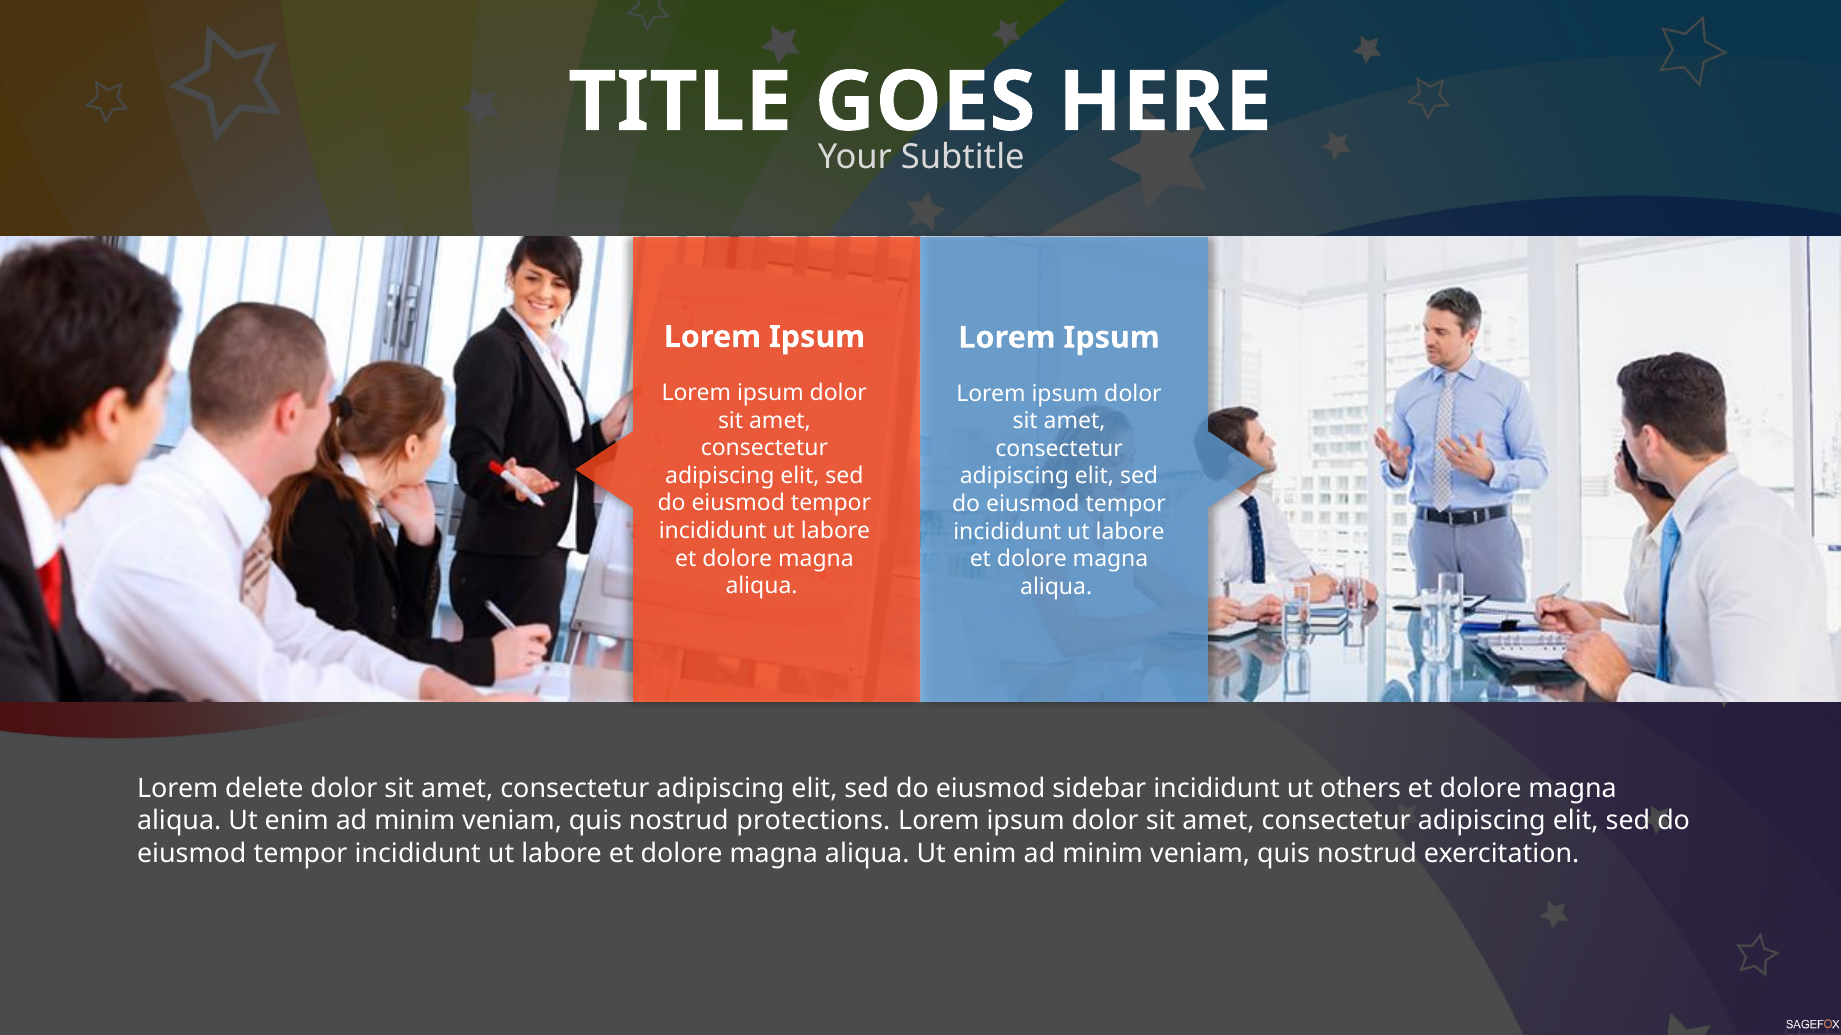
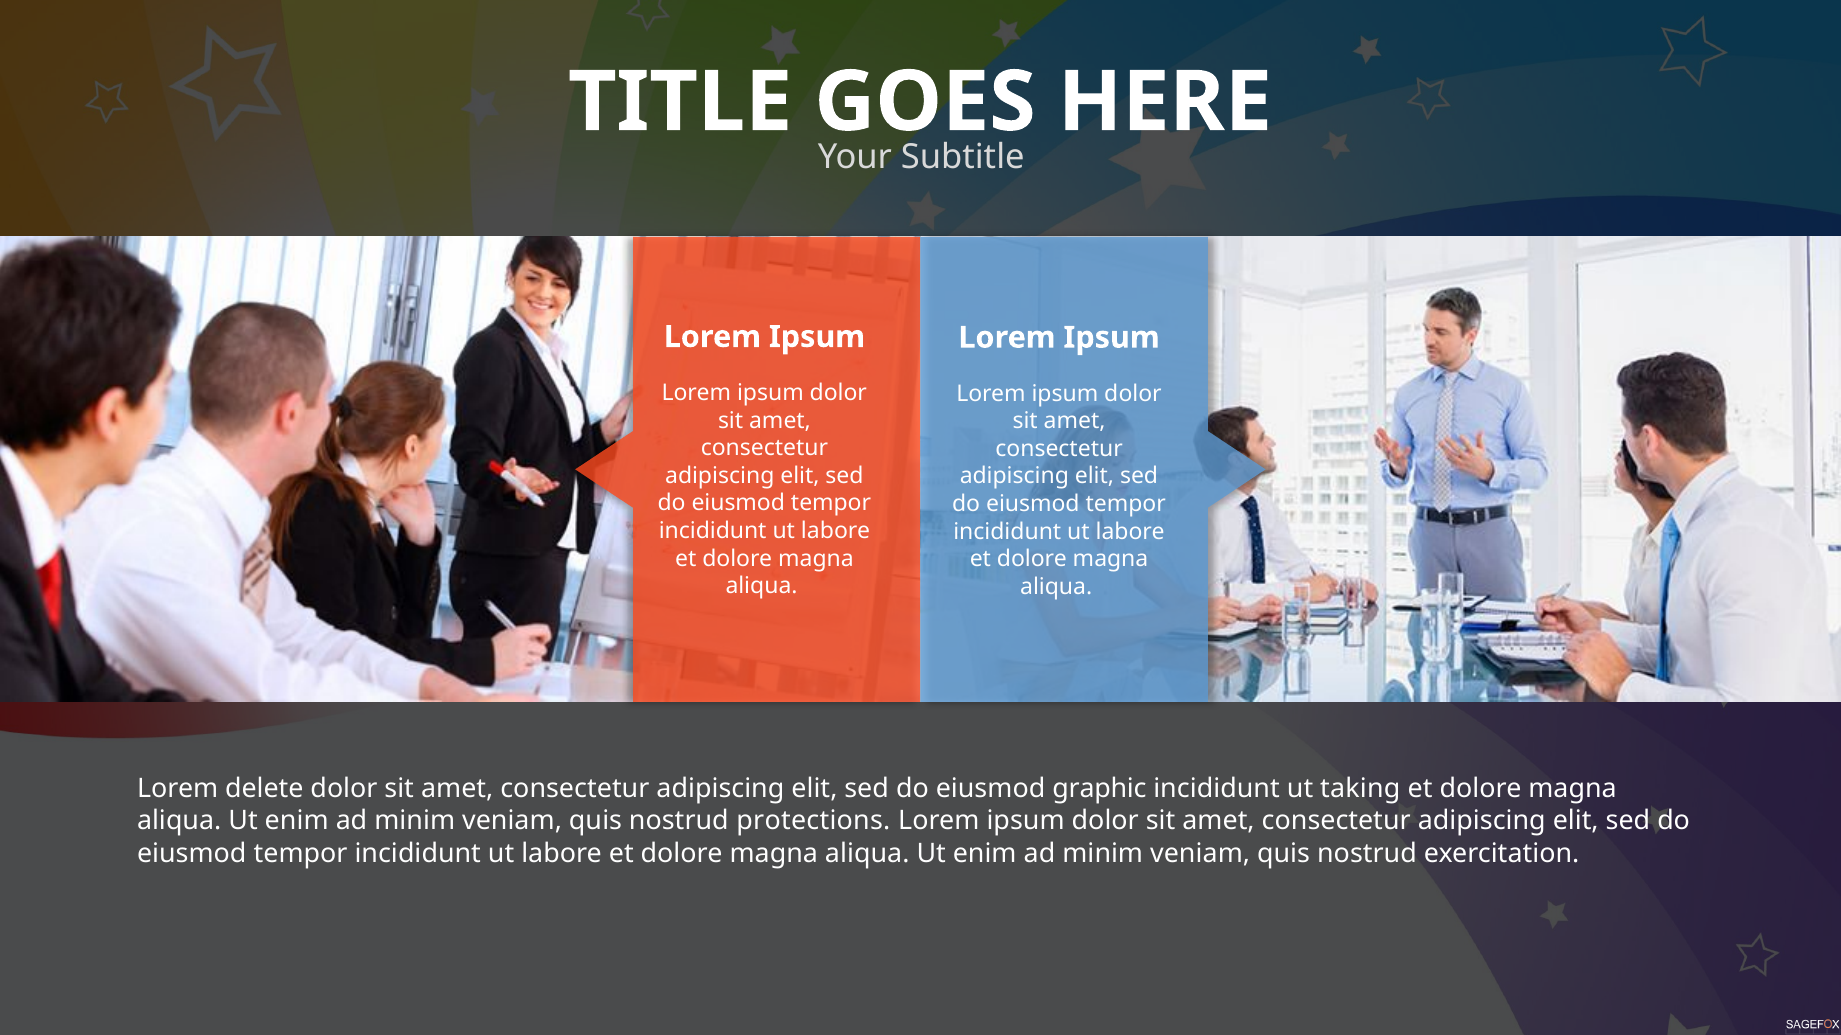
sidebar: sidebar -> graphic (1099, 789)
others: others -> taking (1360, 789)
